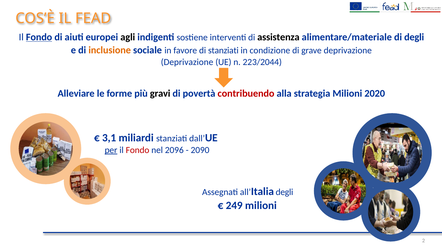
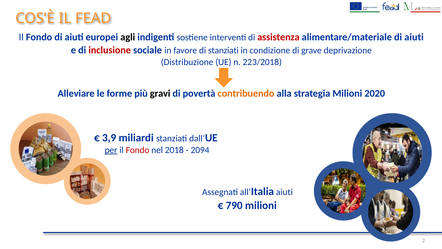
Fondo underline: present -> none (39, 37)
assistenza colour: black -> red (278, 37)
alimentare/materiale di degli: degli -> aiuti (414, 37)
inclusione colour: orange -> red (110, 50)
Deprivazione: Deprivazione -> Distribuzione (187, 62)
223/2044: 223/2044 -> 223/2018 (262, 62)
contribuendo colour: red -> orange (246, 93)
3,1: 3,1 -> 3,9 (109, 138)
2096: 2096 -> 2018 (174, 150)
2090: 2090 -> 2094 (200, 150)
degli: degli -> aiuti (284, 192)
249: 249 -> 790 (234, 205)
